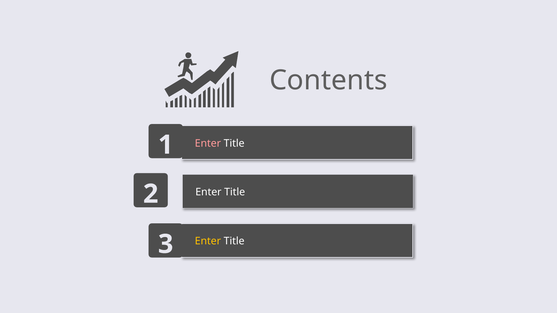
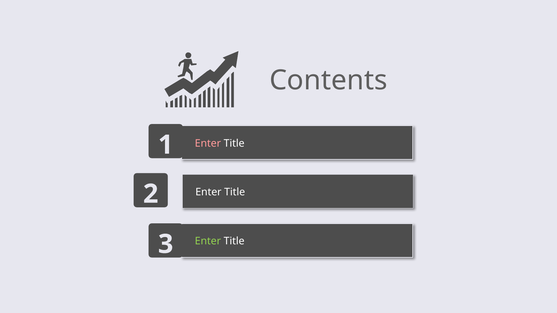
Enter colour: yellow -> light green (208, 241)
